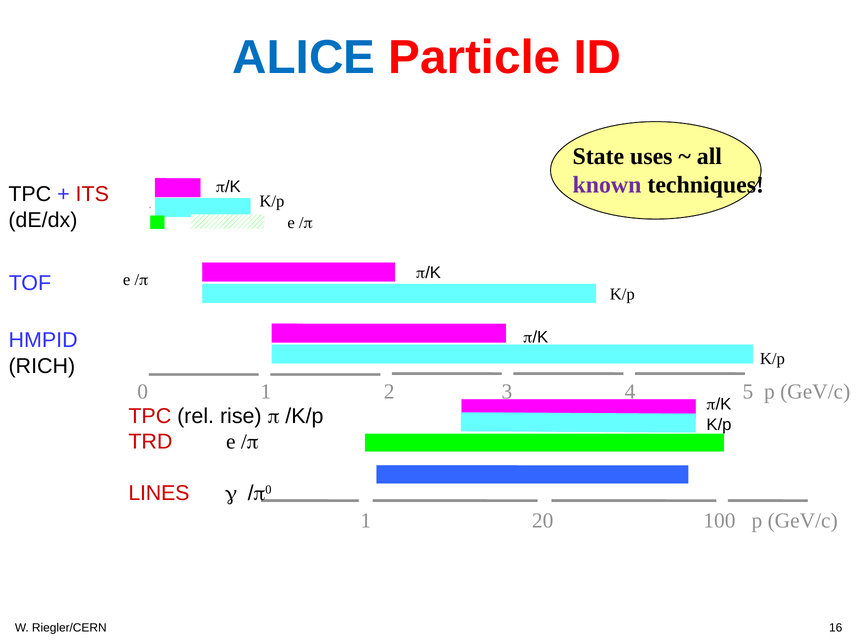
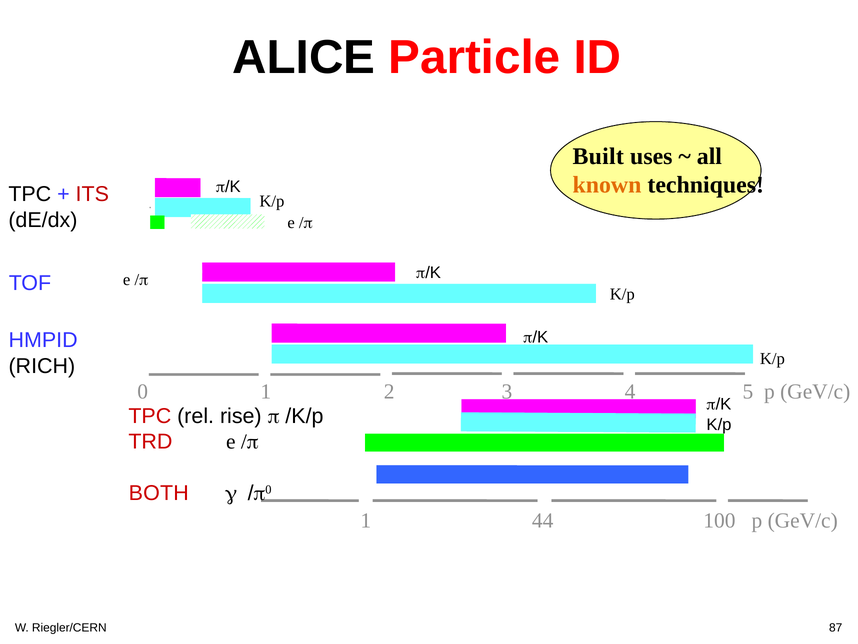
ALICE colour: blue -> black (304, 58)
State: State -> Built (598, 156)
known colour: purple -> orange (607, 185)
LINES: LINES -> BOTH (159, 493)
20: 20 -> 44 (543, 520)
16: 16 -> 87 (836, 627)
